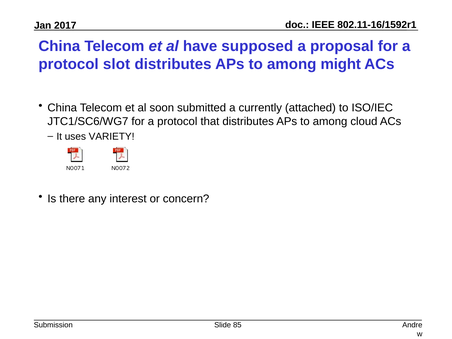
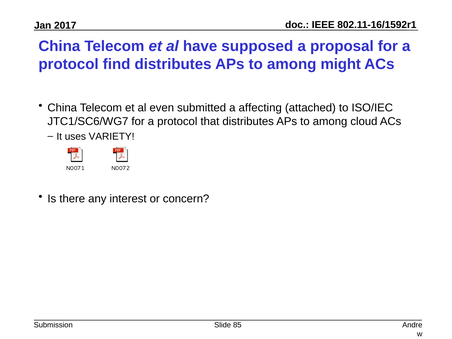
slot: slot -> find (117, 64)
soon: soon -> even (162, 108)
currently: currently -> affecting (260, 108)
